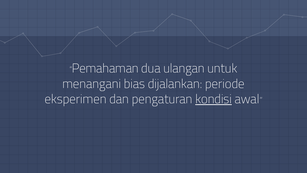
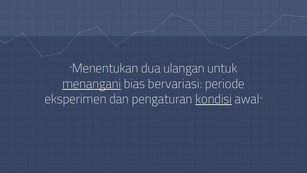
Pemahaman: Pemahaman -> Menentukan (105, 68)
menangani underline: none -> present (92, 84)
dijalankan: dijalankan -> bervariasi (175, 84)
